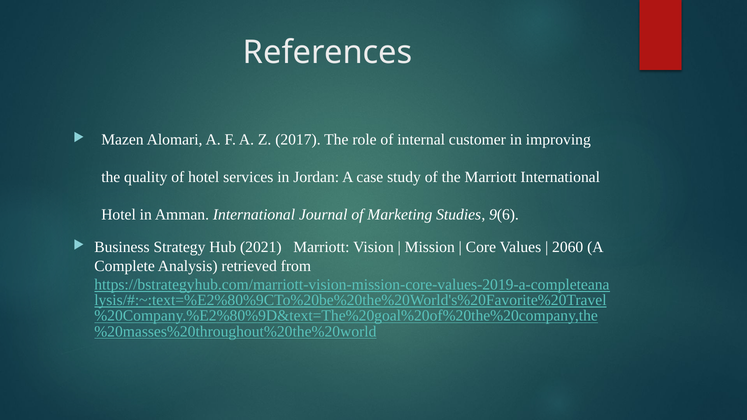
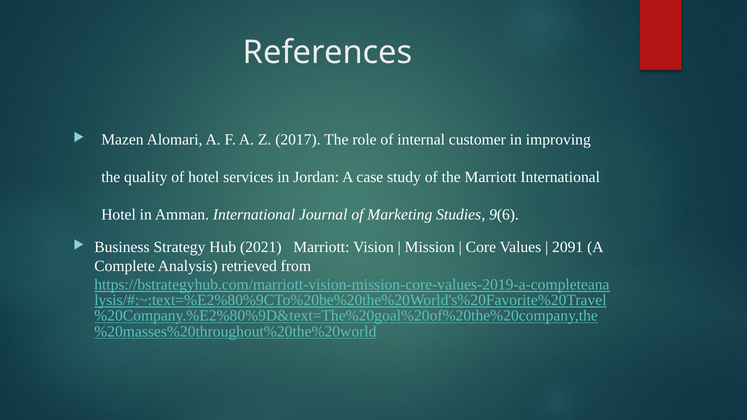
2060: 2060 -> 2091 (568, 247)
